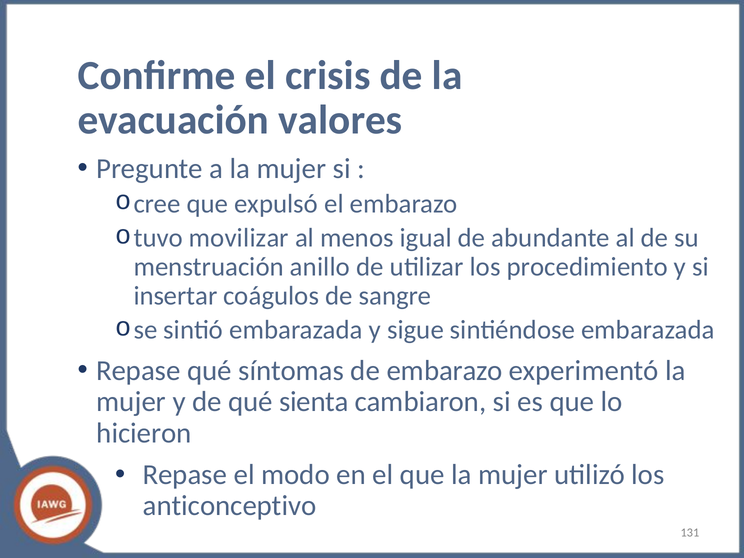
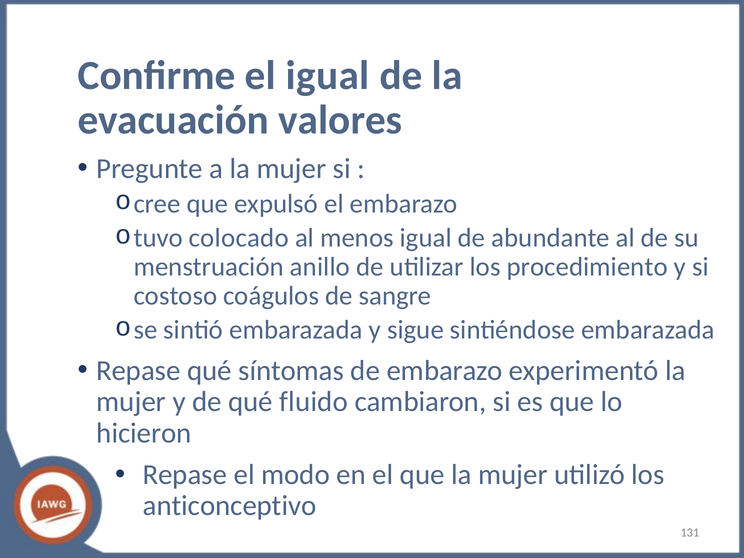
el crisis: crisis -> igual (328, 75)
movilizar: movilizar -> colocado (239, 238)
insertar: insertar -> costoso (175, 296)
sienta: sienta -> fluido (314, 402)
